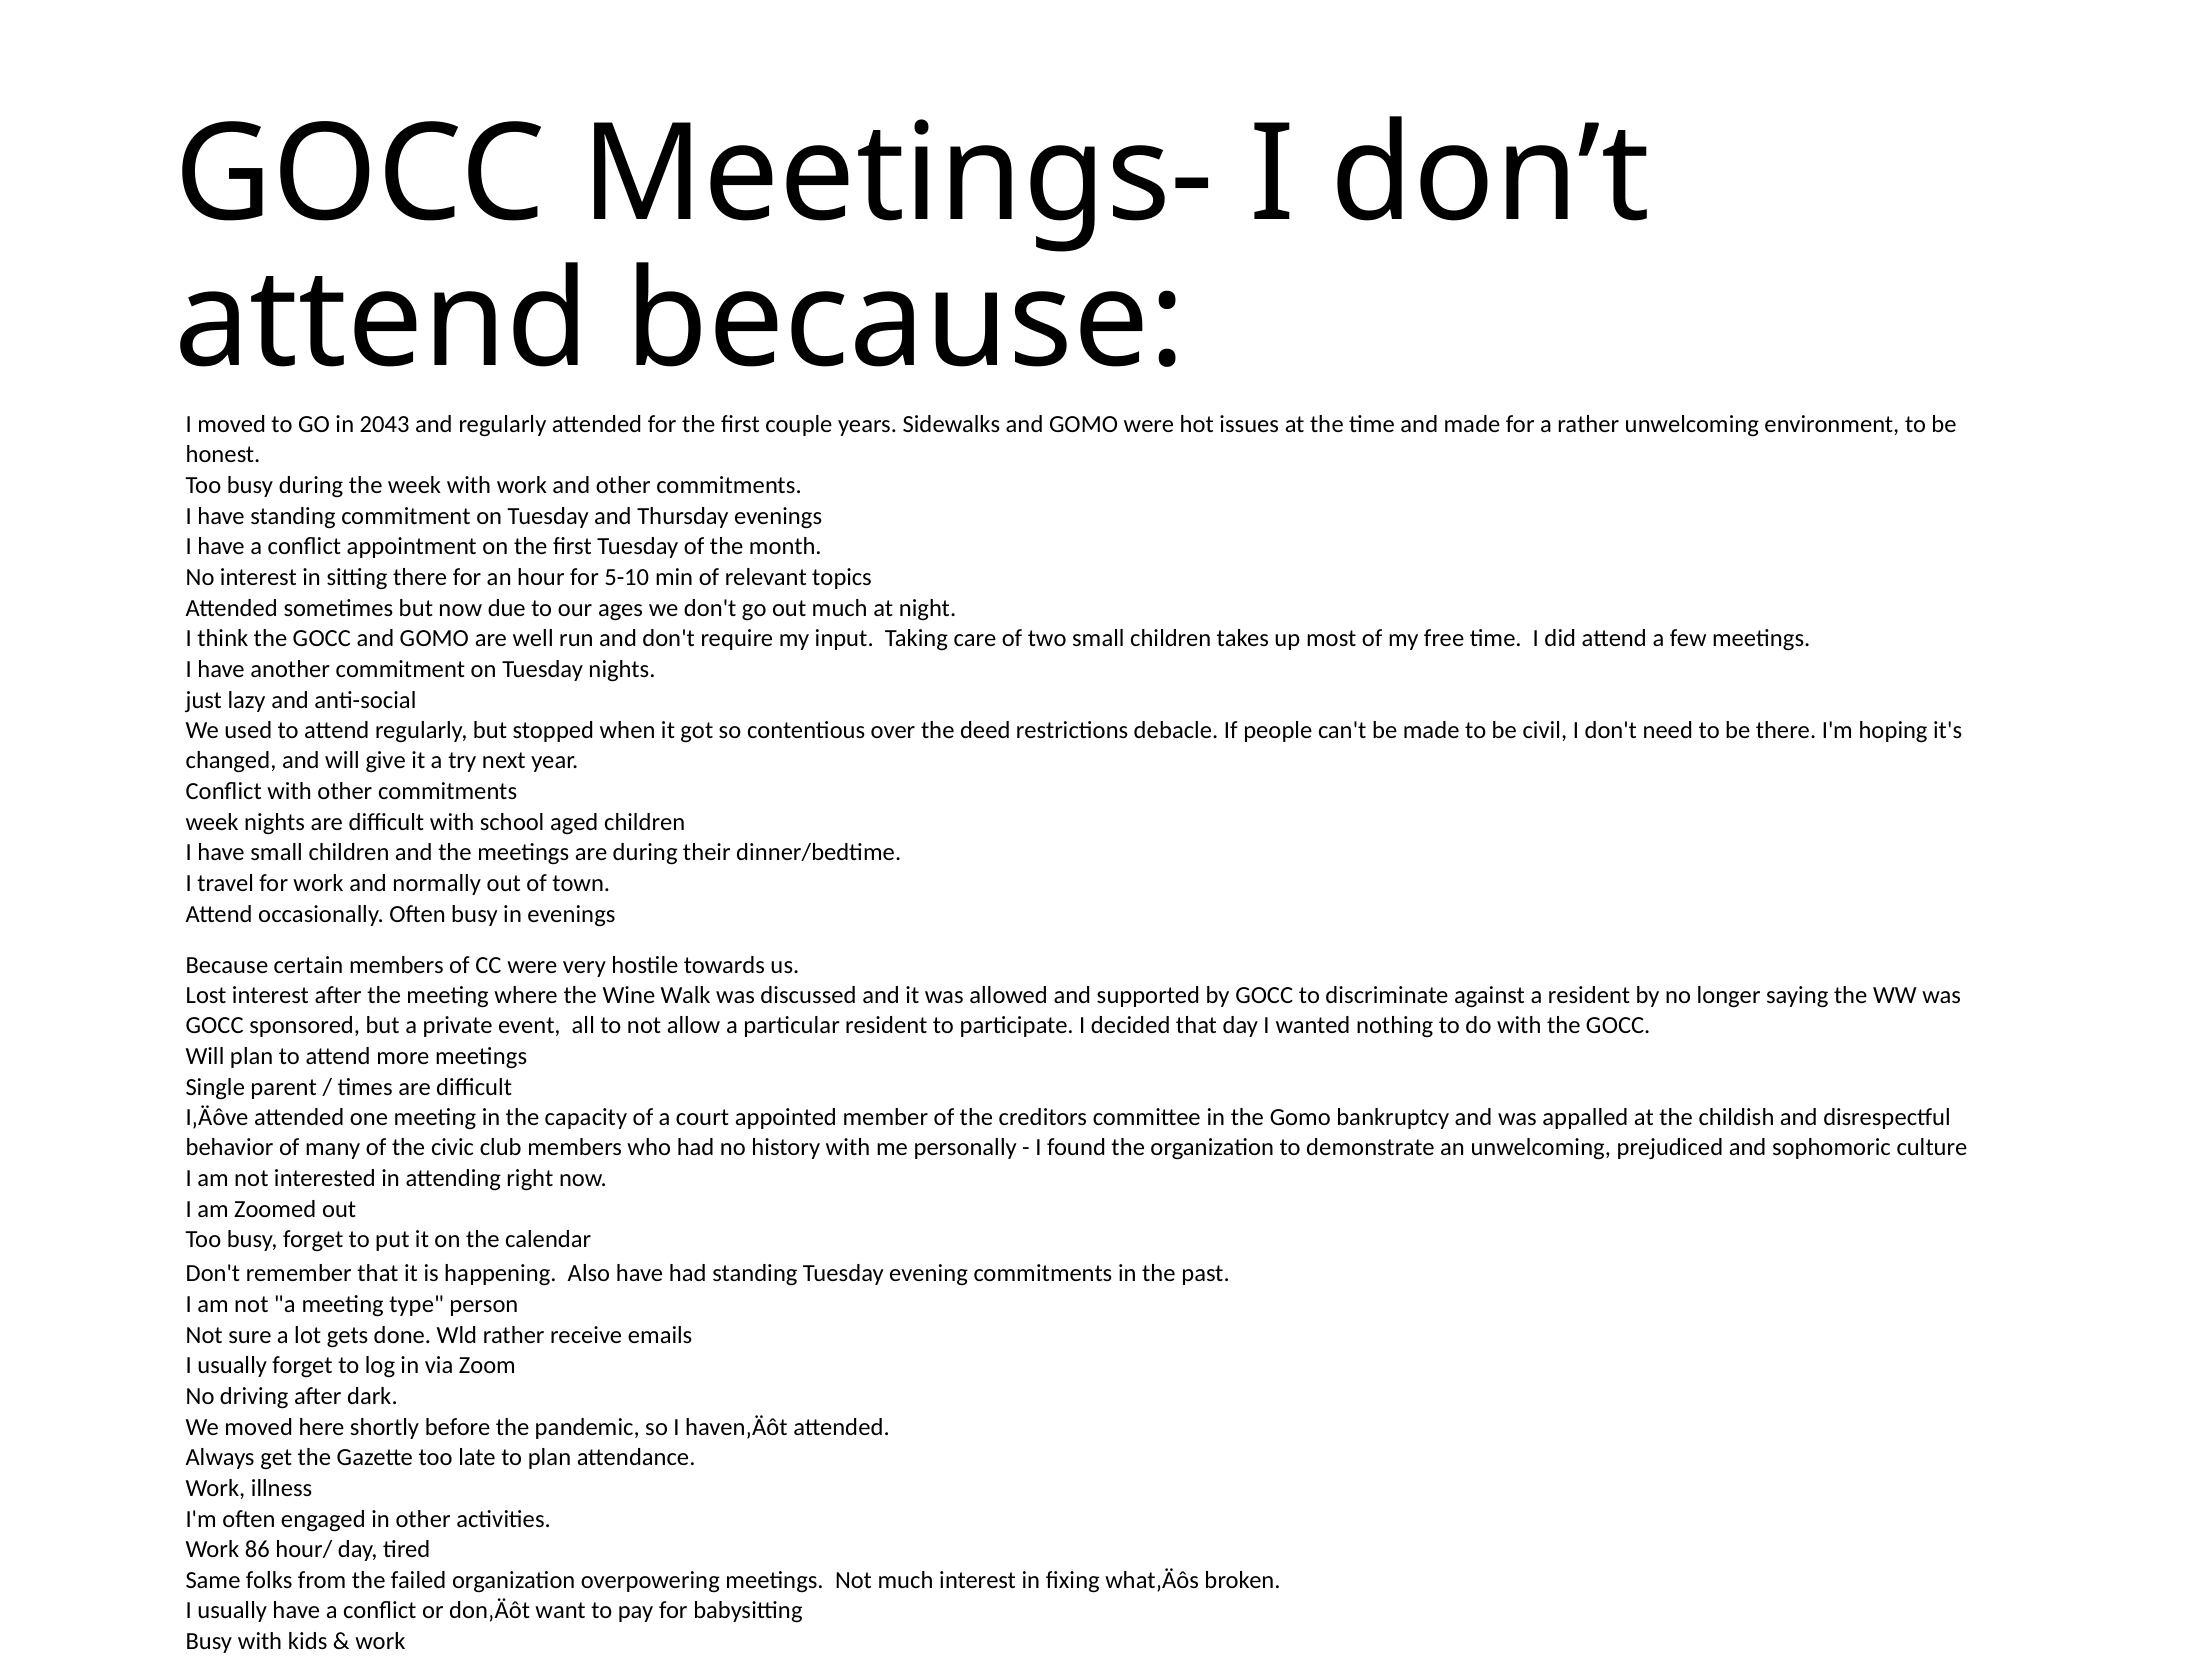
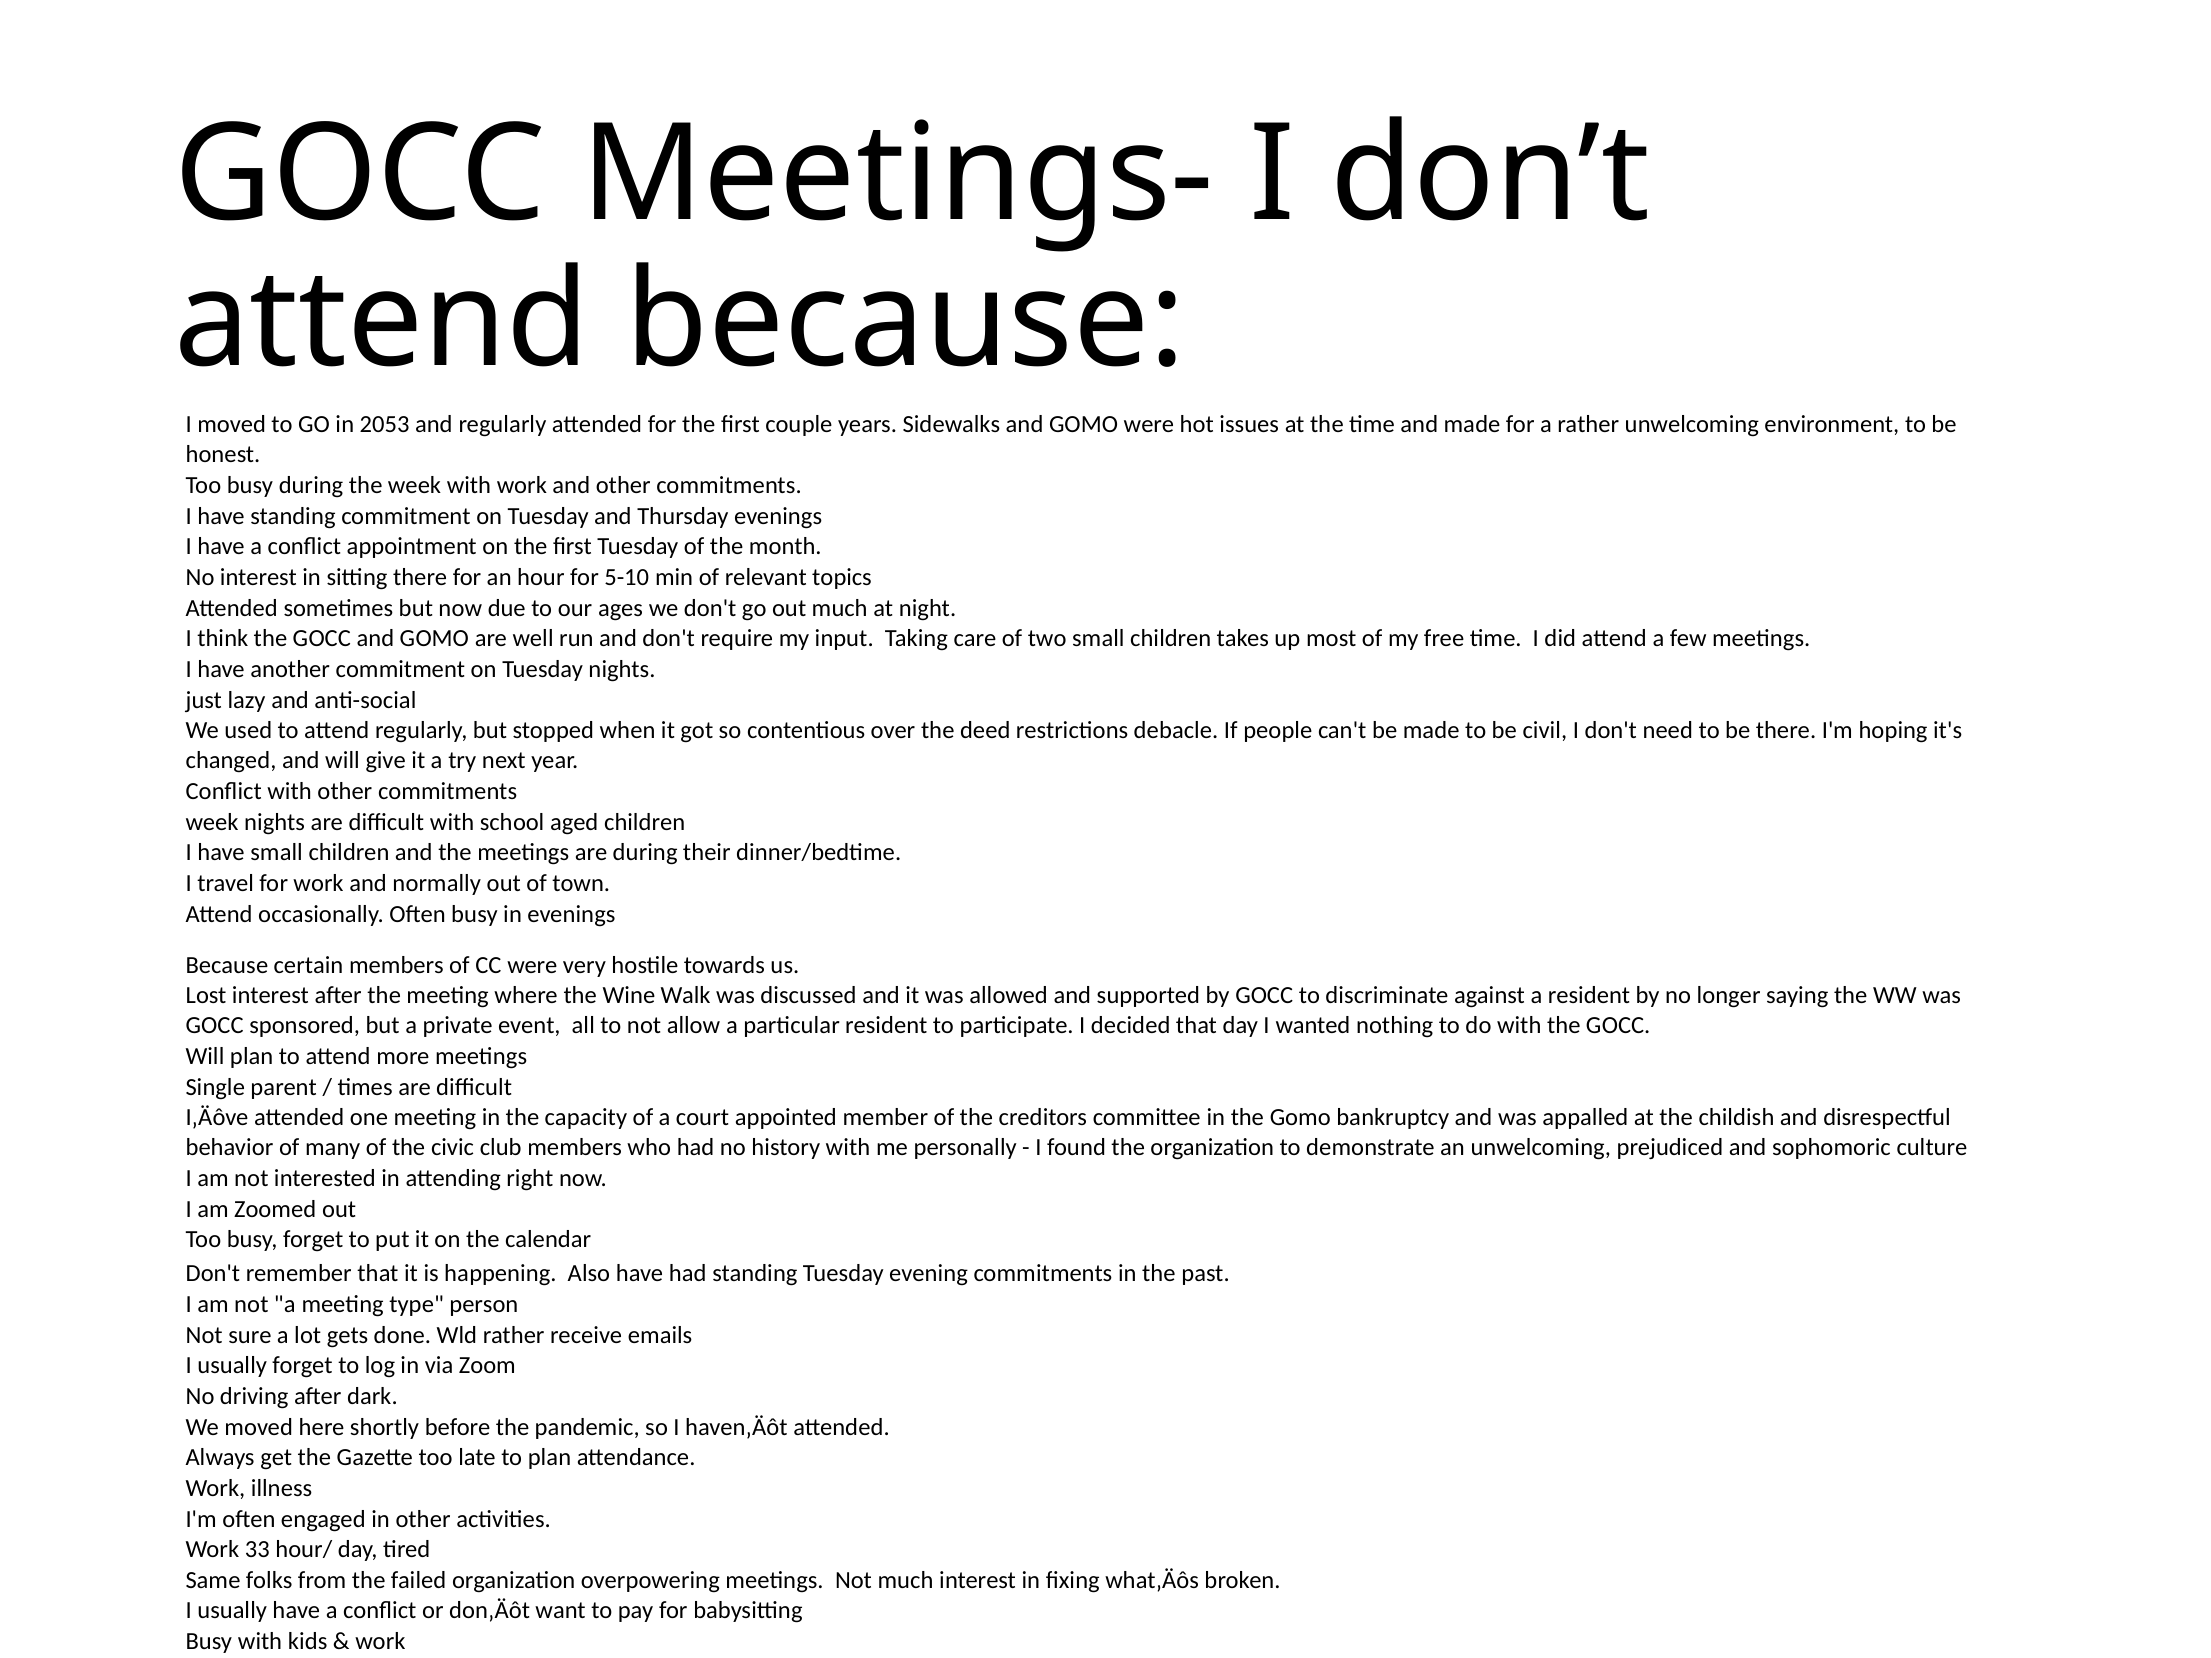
2043: 2043 -> 2053 (385, 425)
86: 86 -> 33 (257, 1550)
